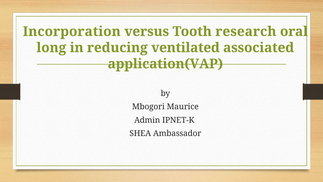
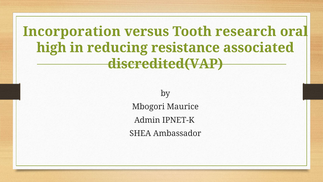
long: long -> high (51, 48)
ventilated: ventilated -> resistance (185, 48)
application(VAP: application(VAP -> discredited(VAP (165, 64)
